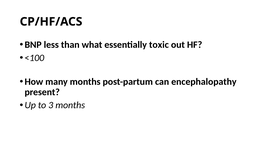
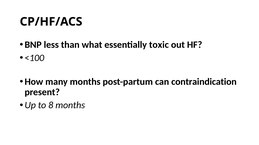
encephalopathy: encephalopathy -> contraindication (204, 82)
3: 3 -> 8 (51, 106)
